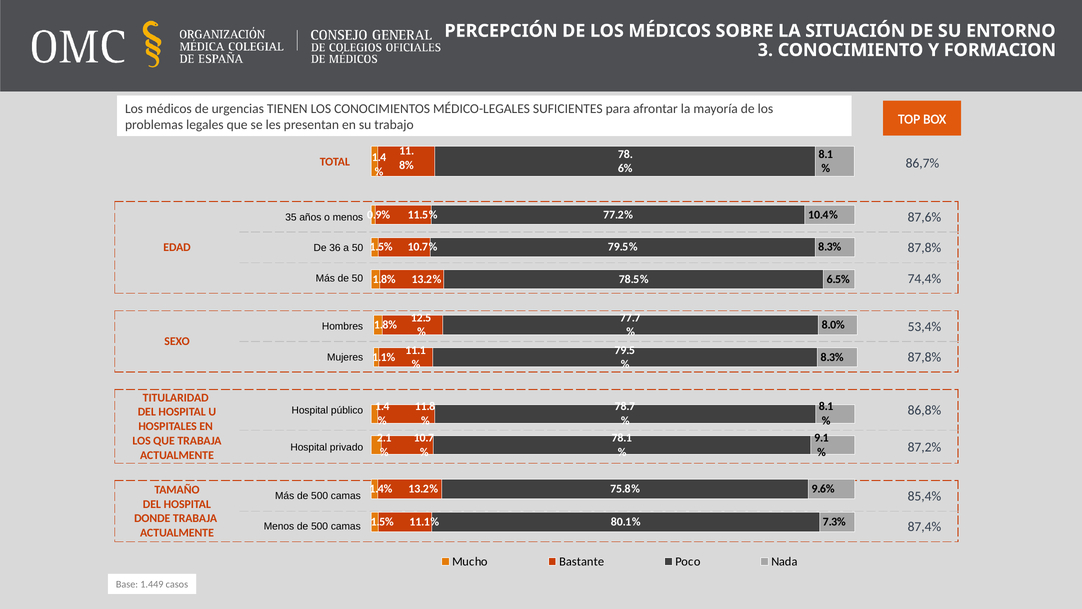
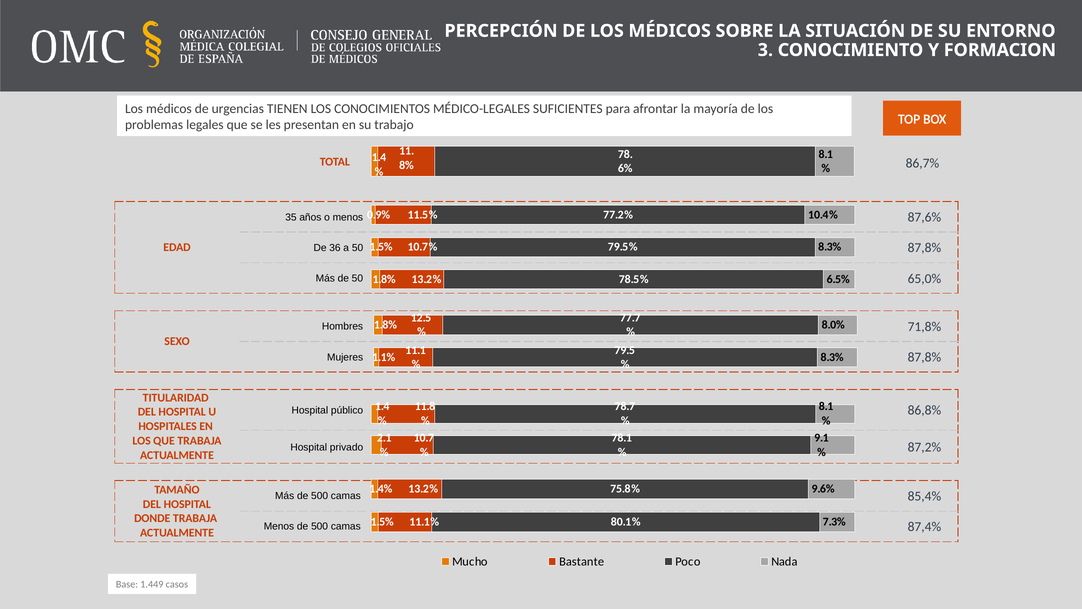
74,4%: 74,4% -> 65,0% (924, 278)
53,4%: 53,4% -> 71,8% (924, 326)
